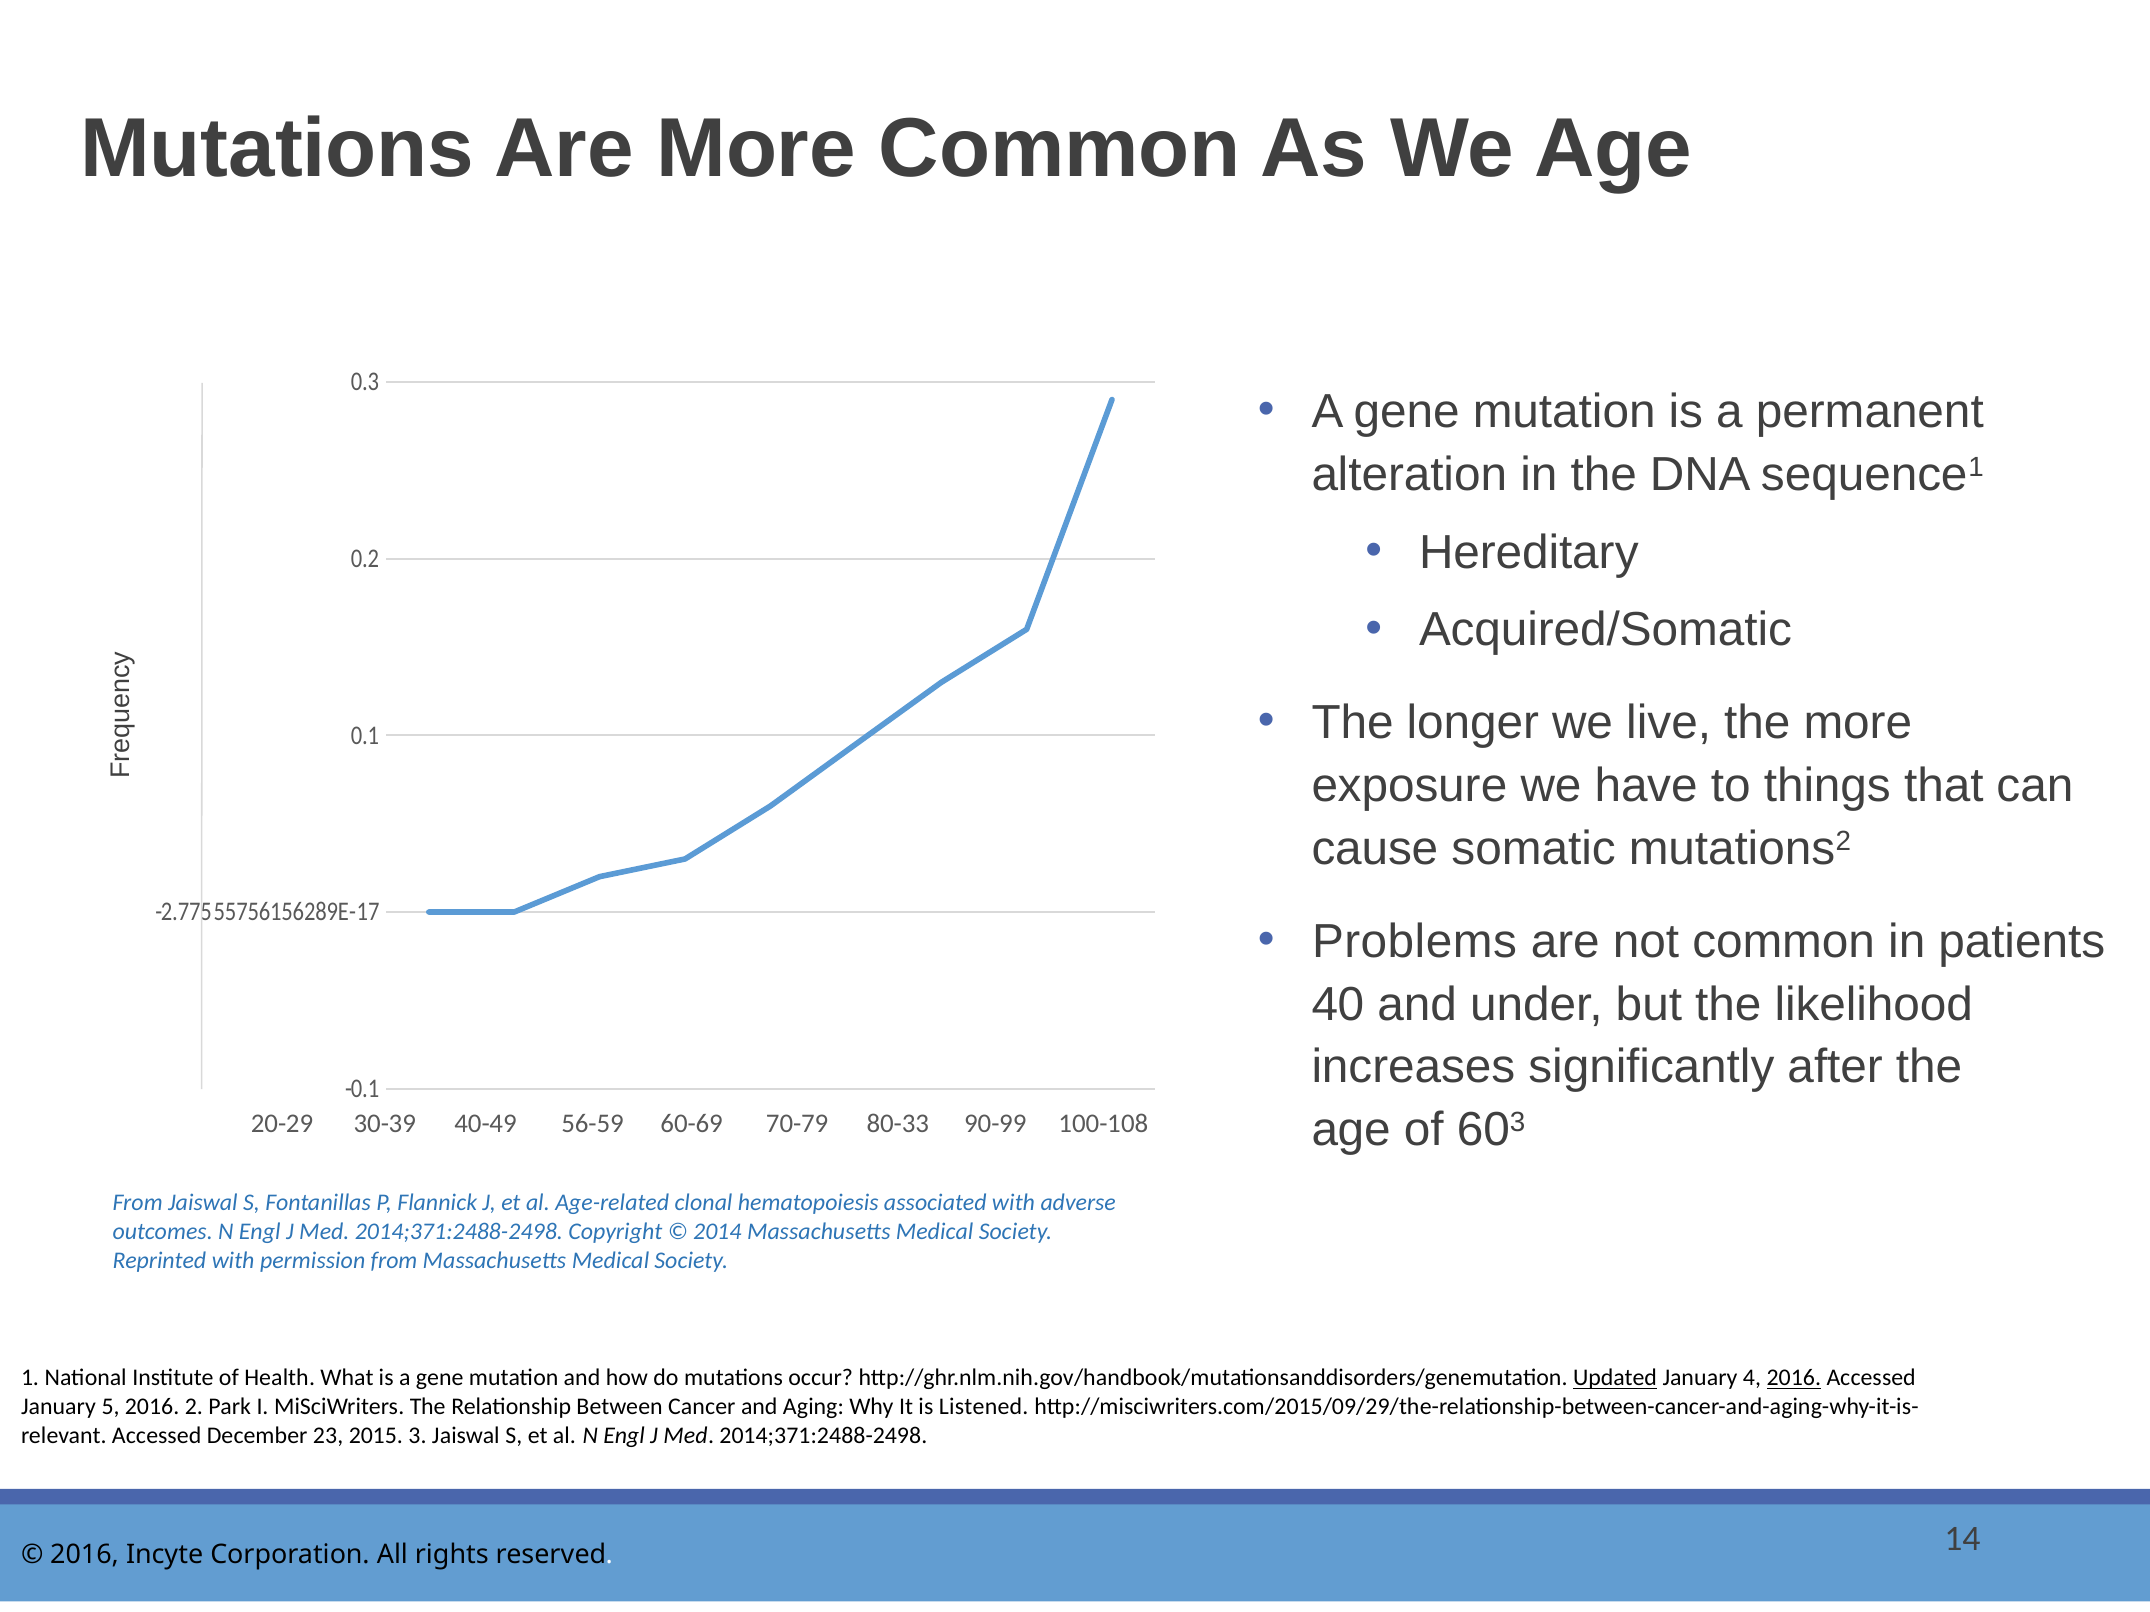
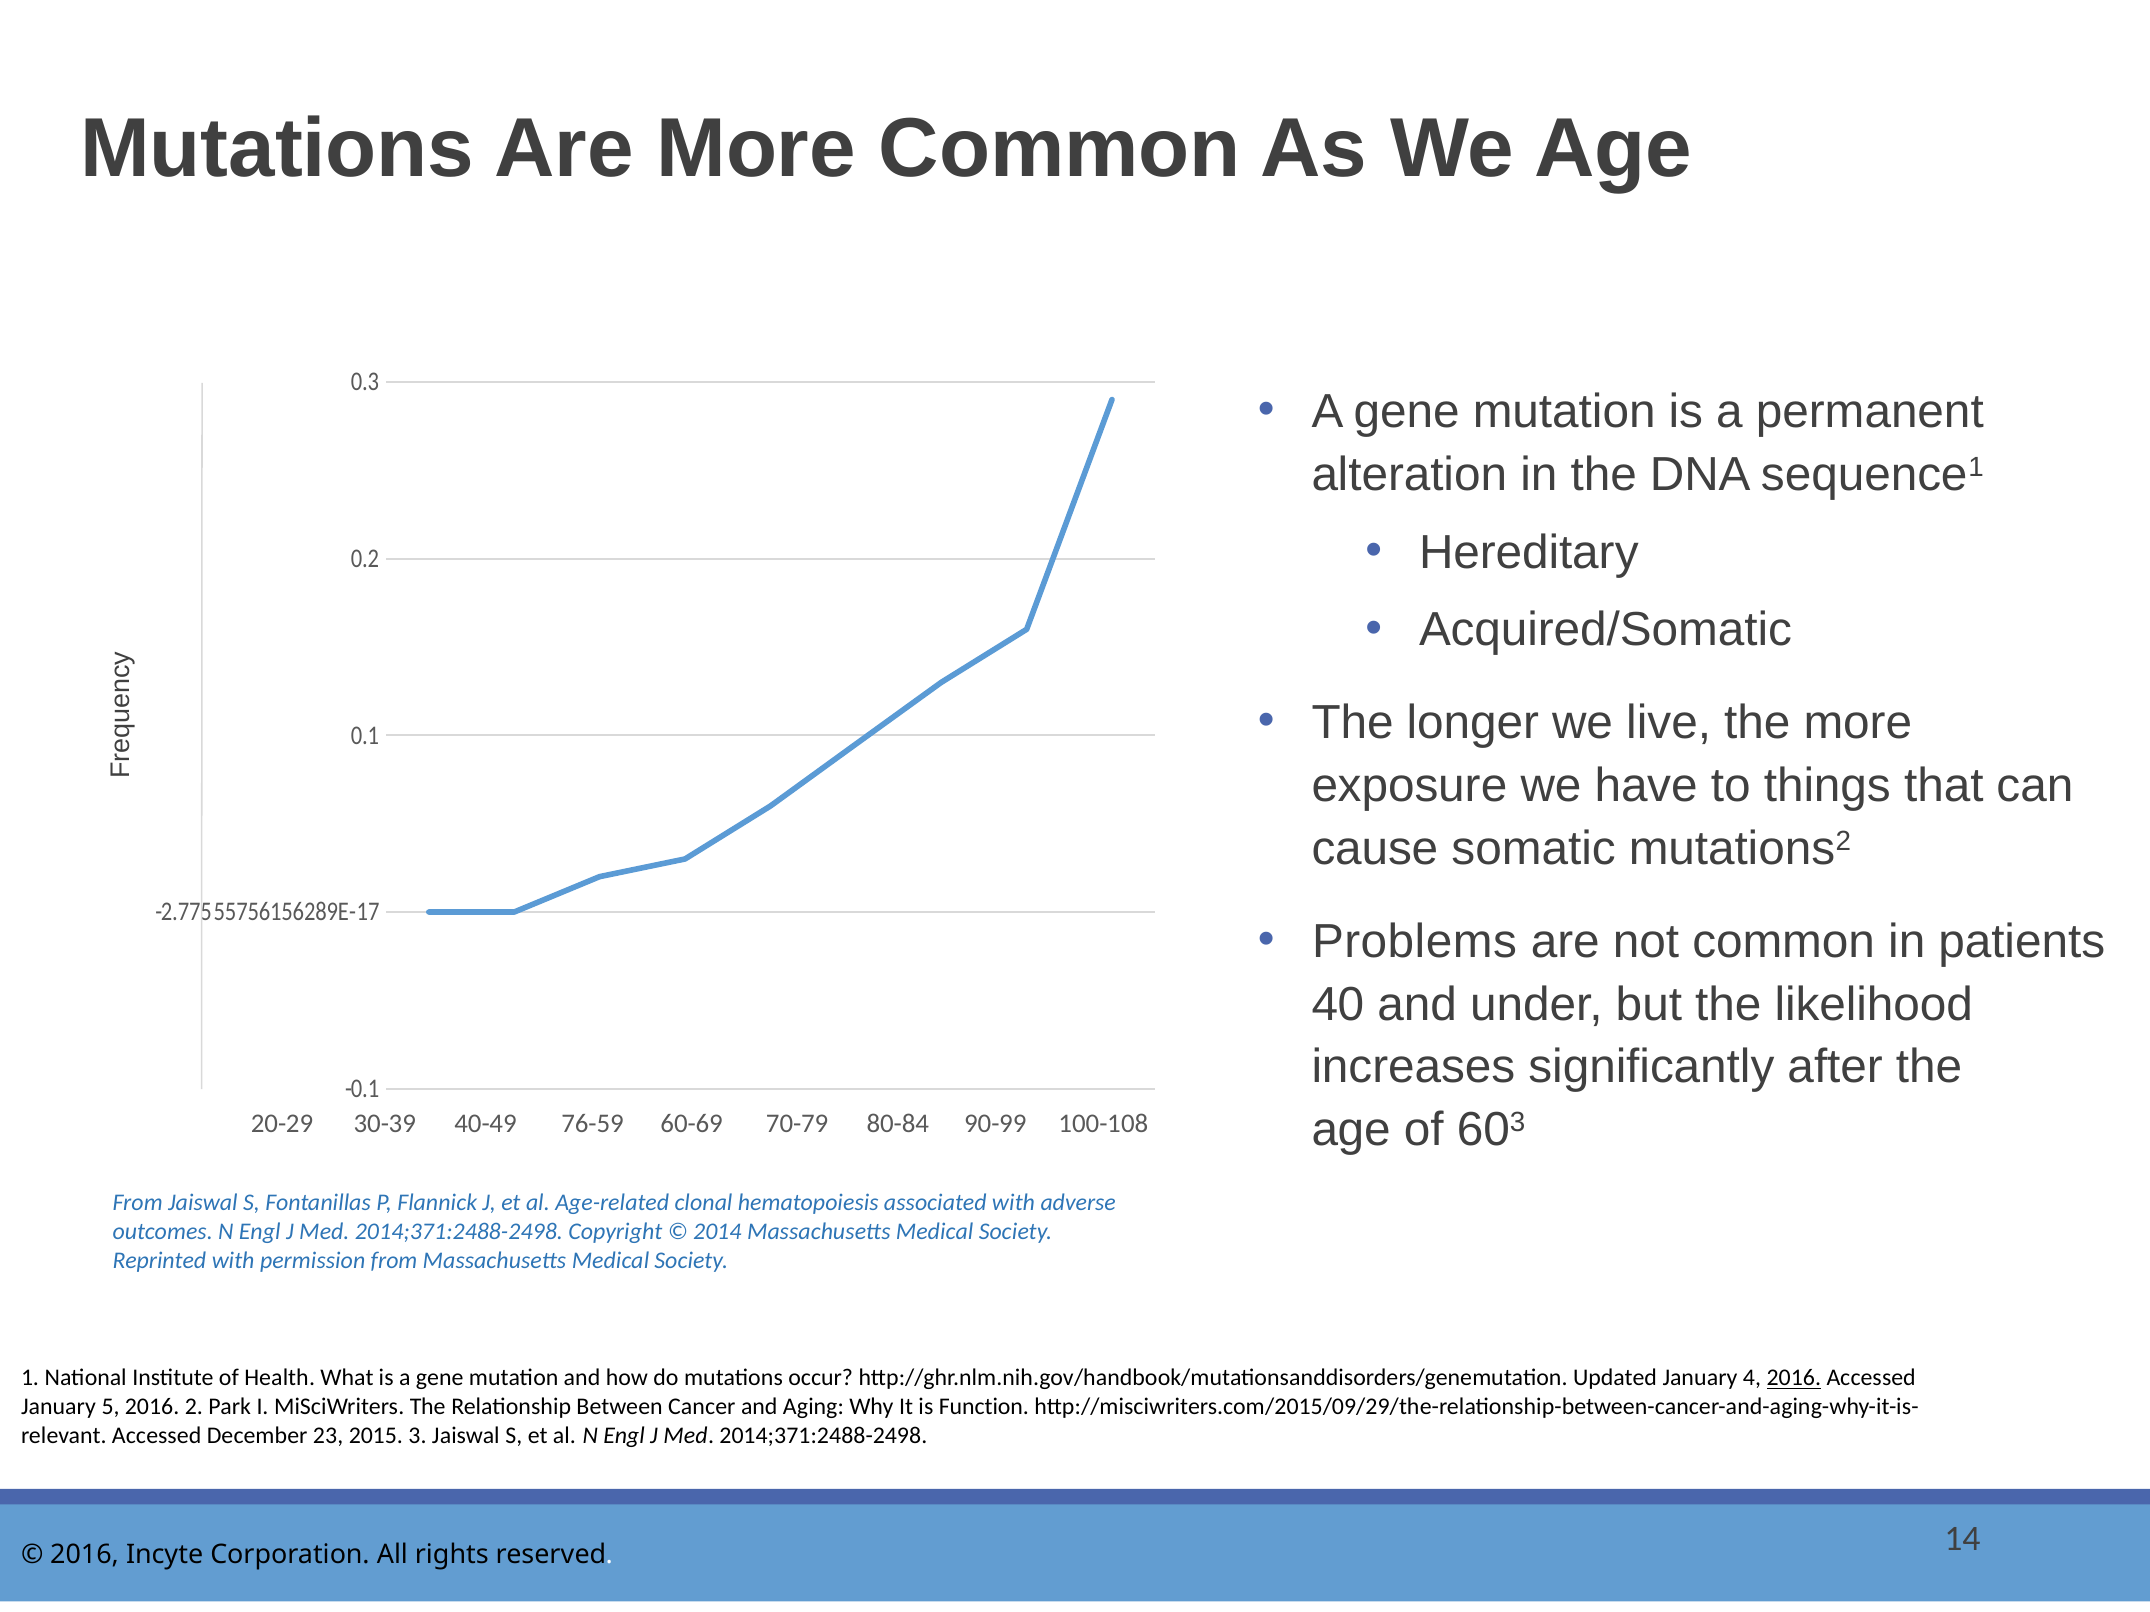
56-59: 56-59 -> 76-59 (593, 1124)
80-33: 80-33 -> 80-84 (898, 1124)
Updated underline: present -> none (1615, 1379)
Listened: Listened -> Function (984, 1407)
